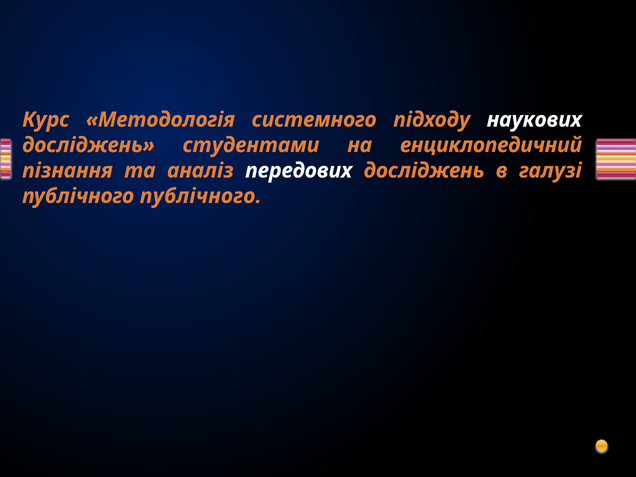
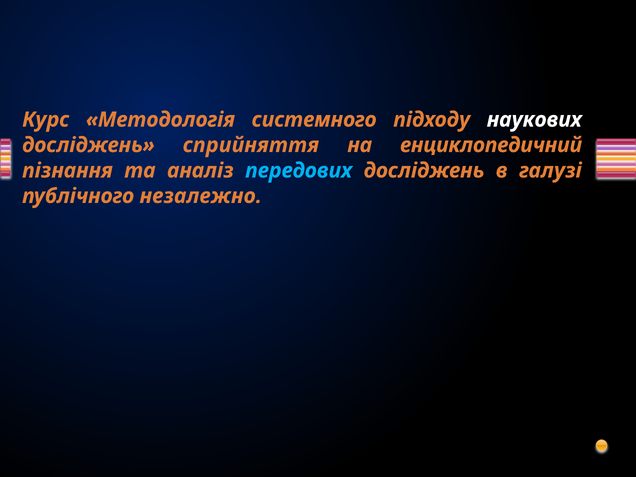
студентами: студентами -> сприйняття (251, 145)
передових colour: white -> light blue (299, 171)
публічного публічного: публічного -> незалежно (201, 196)
